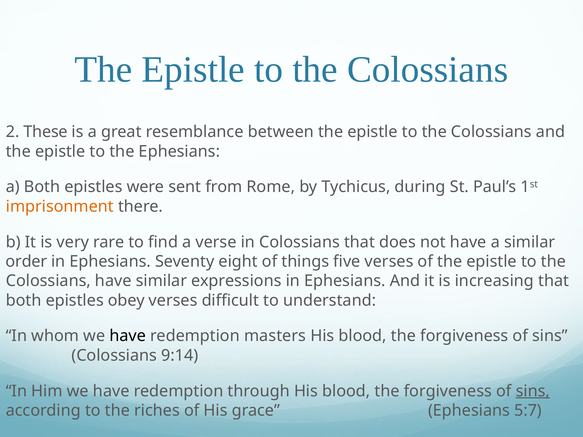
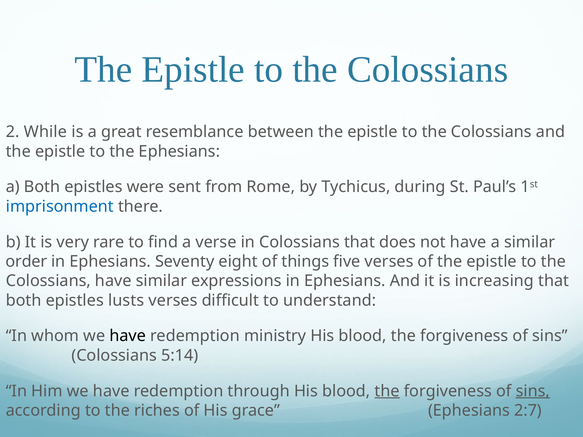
These: These -> While (45, 132)
imprisonment colour: orange -> blue (60, 207)
obey: obey -> lusts (126, 300)
masters: masters -> ministry (275, 336)
9:14: 9:14 -> 5:14 (180, 356)
the underline: none -> present (387, 391)
5:7: 5:7 -> 2:7 (528, 411)
